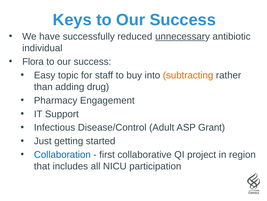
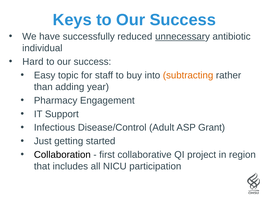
Flora: Flora -> Hard (33, 61)
drug: drug -> year (98, 87)
Collaboration colour: blue -> black (62, 154)
